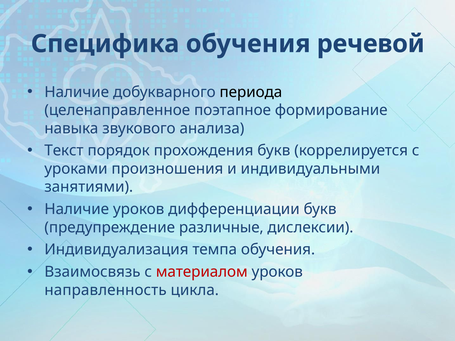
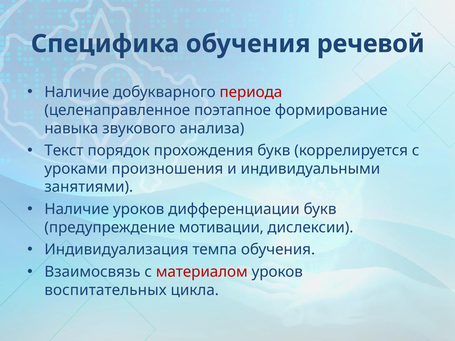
периода colour: black -> red (251, 92)
различные: различные -> мотивации (221, 228)
направленность: направленность -> воспитательных (105, 290)
